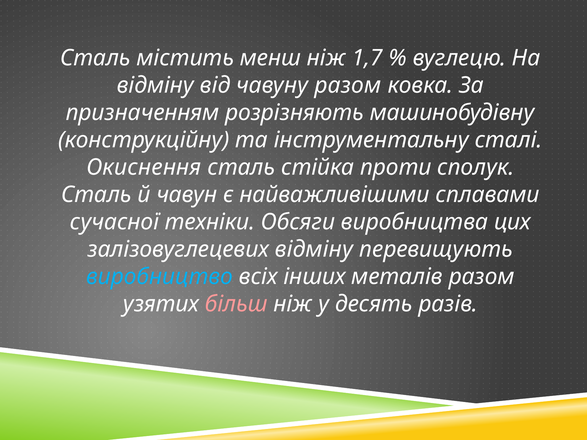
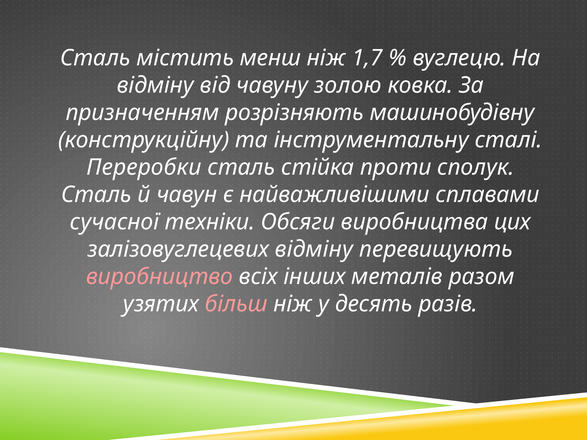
чавуну разом: разом -> золою (348, 85)
Окиснення: Окиснення -> Переробки (144, 167)
виробництво colour: light blue -> pink (160, 277)
